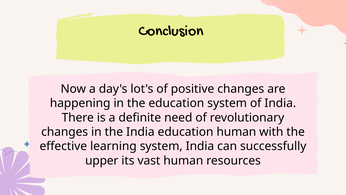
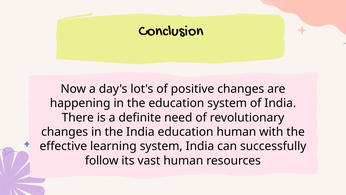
upper: upper -> follow (102, 160)
